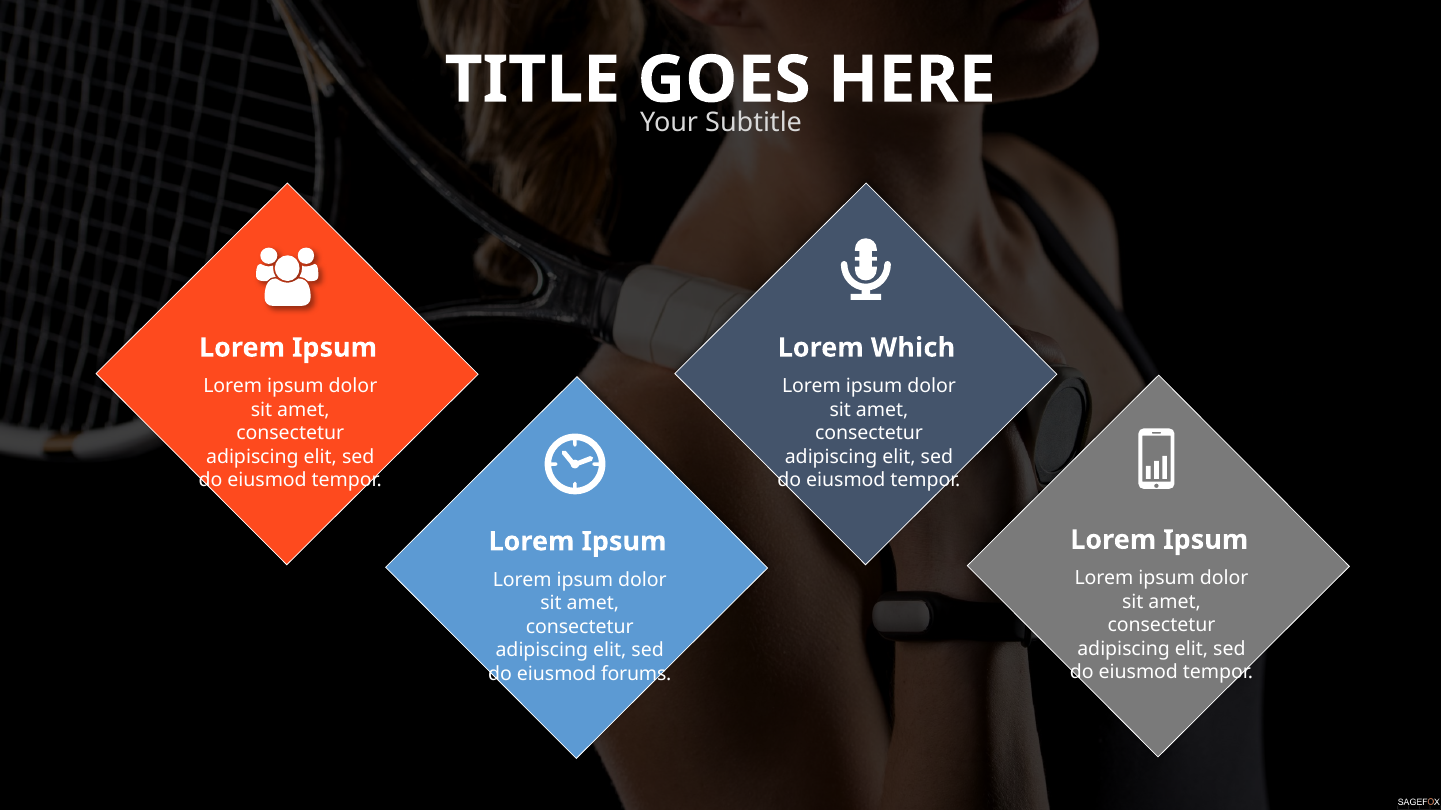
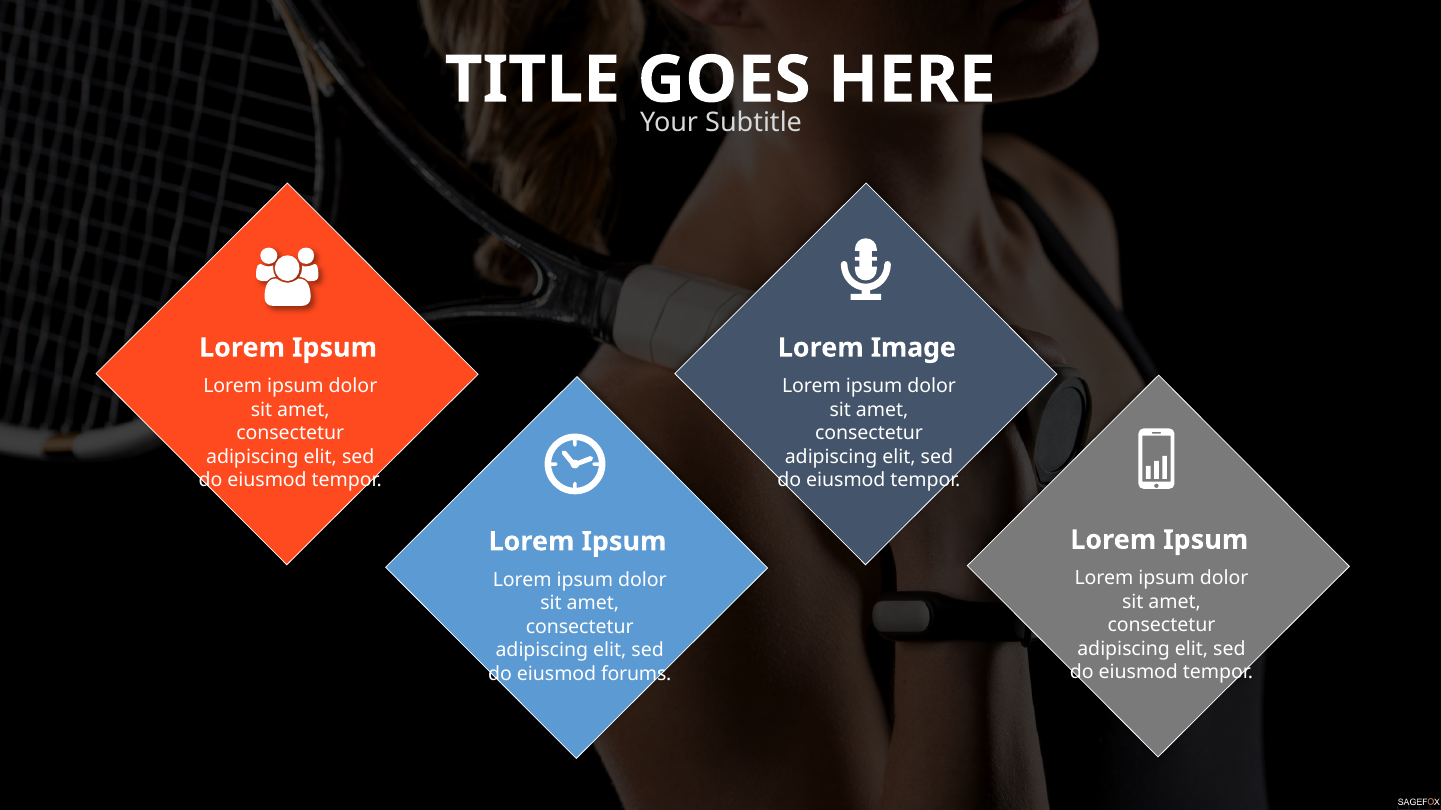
Which: Which -> Image (913, 348)
